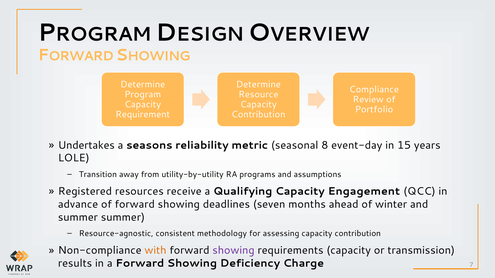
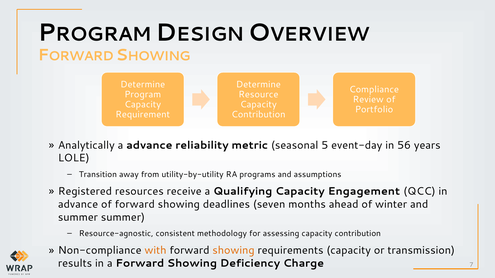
Undertakes: Undertakes -> Analytically (86, 145)
a seasons: seasons -> advance (149, 145)
8: 8 -> 5 (325, 145)
15: 15 -> 56 (404, 145)
showing colour: purple -> orange (233, 251)
